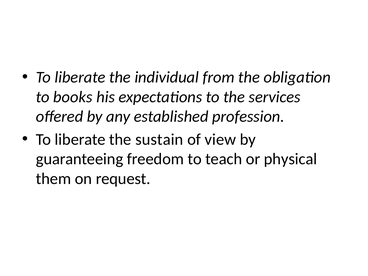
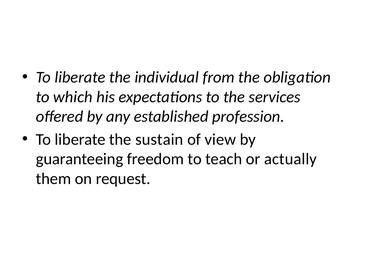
books: books -> which (73, 97)
physical: physical -> actually (290, 159)
